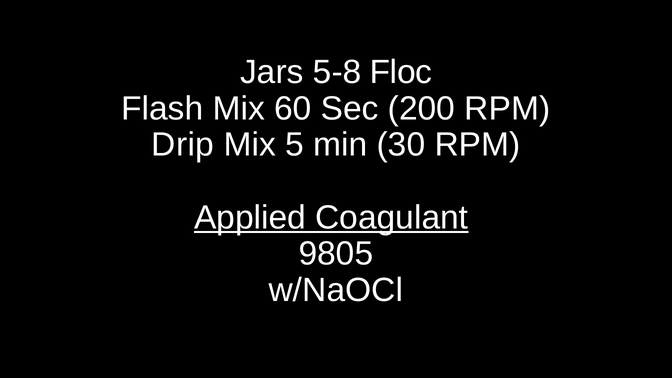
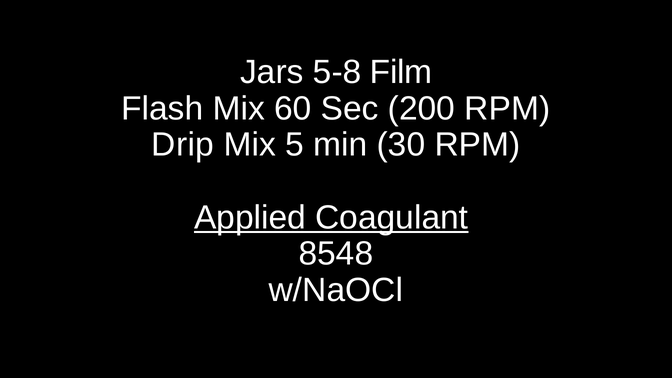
Floc: Floc -> Film (401, 72)
9805: 9805 -> 8548 (336, 254)
